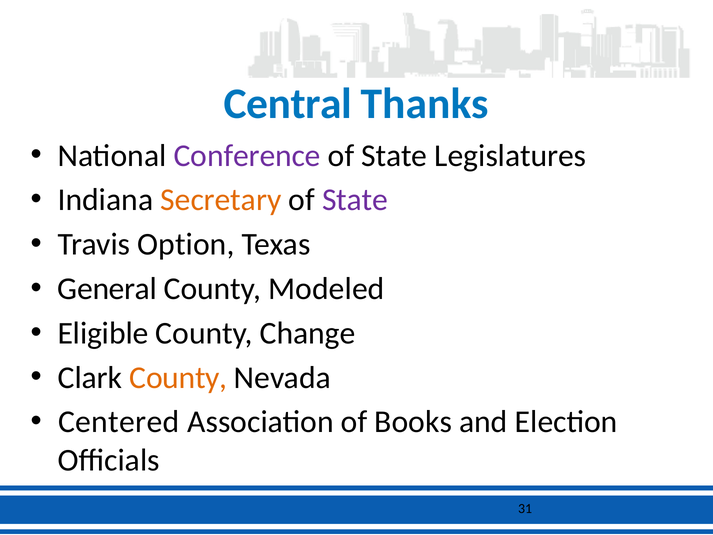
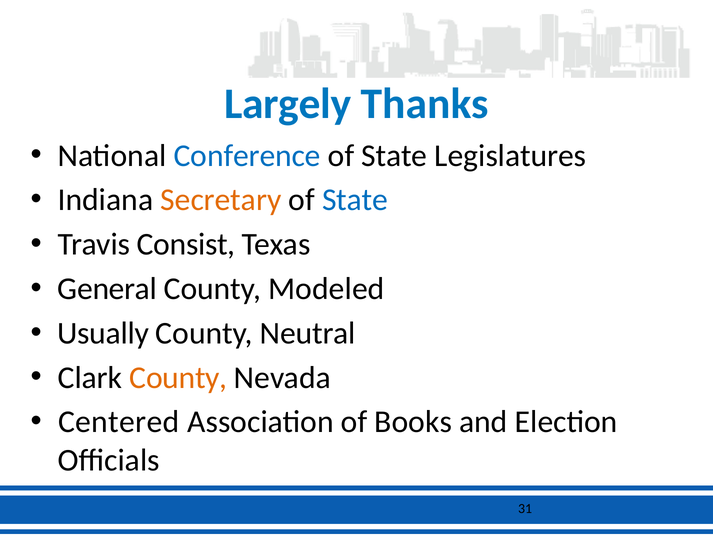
Central: Central -> Largely (288, 104)
Conference colour: purple -> blue (247, 156)
State colour: purple -> blue (355, 200)
Option: Option -> Consist (186, 244)
Eligible: Eligible -> Usually (103, 333)
Change: Change -> Neutral (308, 333)
